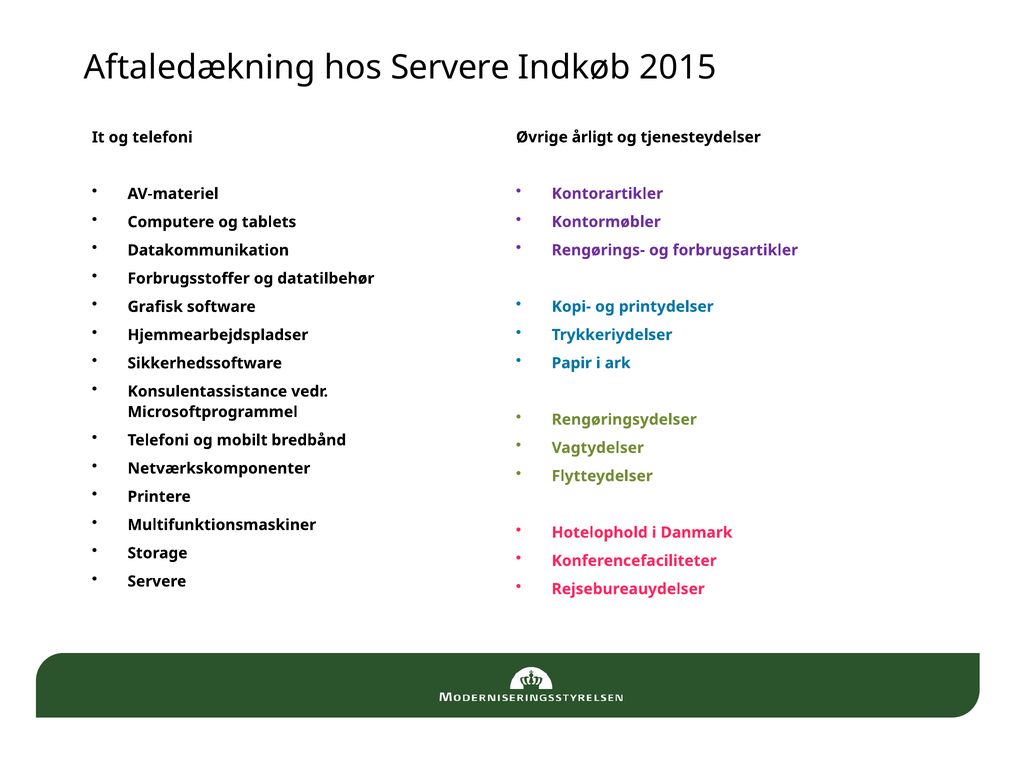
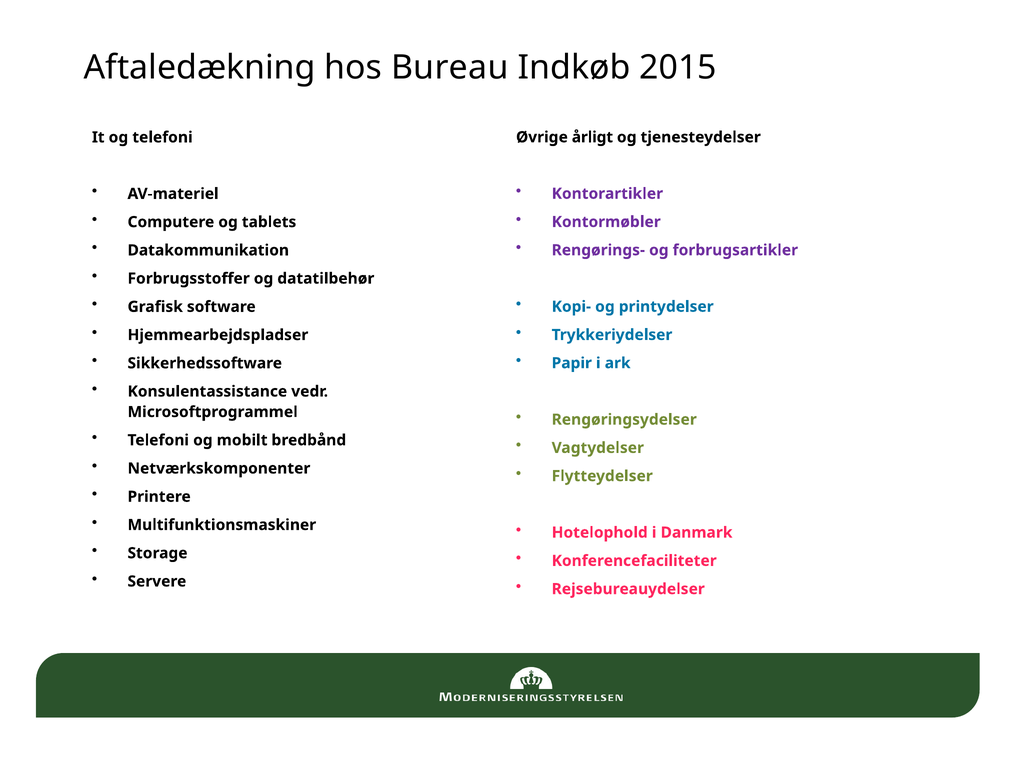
hos Servere: Servere -> Bureau (450, 68)
